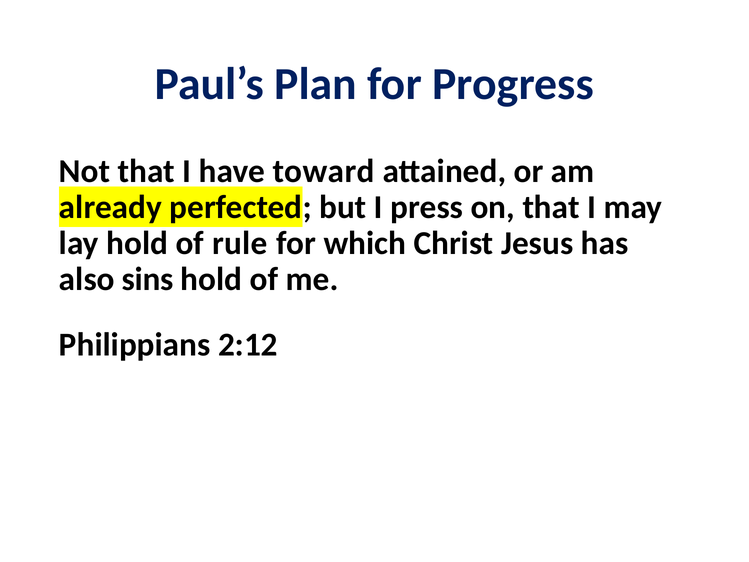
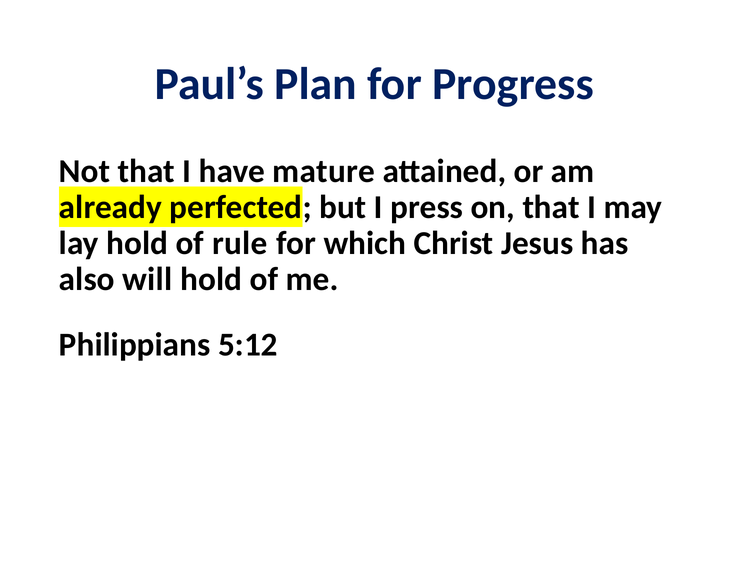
toward: toward -> mature (324, 171)
sins: sins -> will (147, 279)
2:12: 2:12 -> 5:12 (248, 345)
